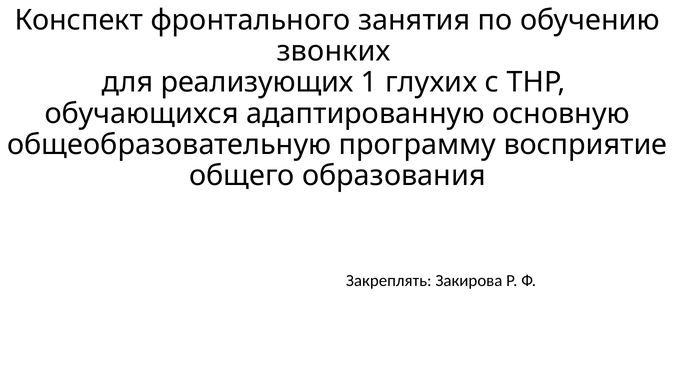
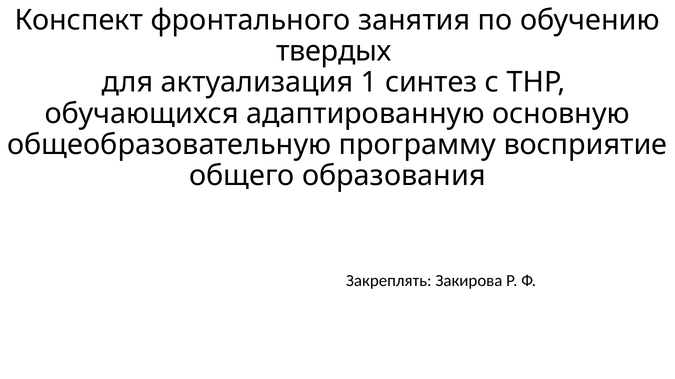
звонких: звонких -> твердых (334, 51)
реализующих: реализующих -> актуализация (257, 83)
глухих: глухих -> синтез (431, 83)
